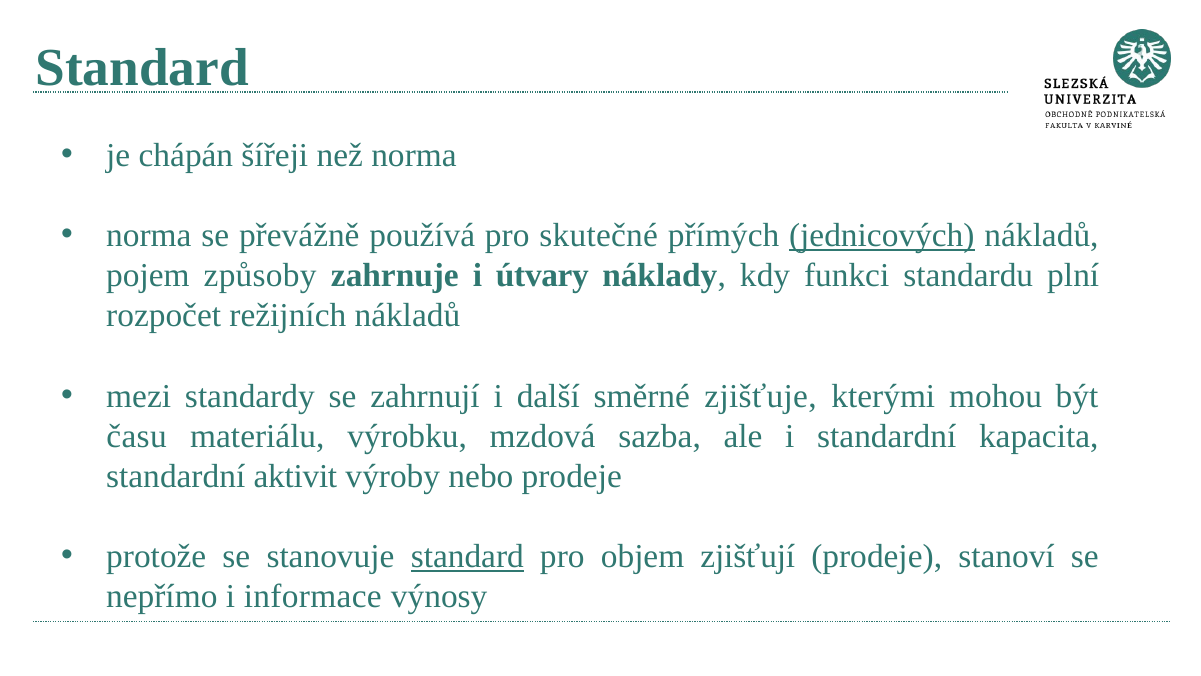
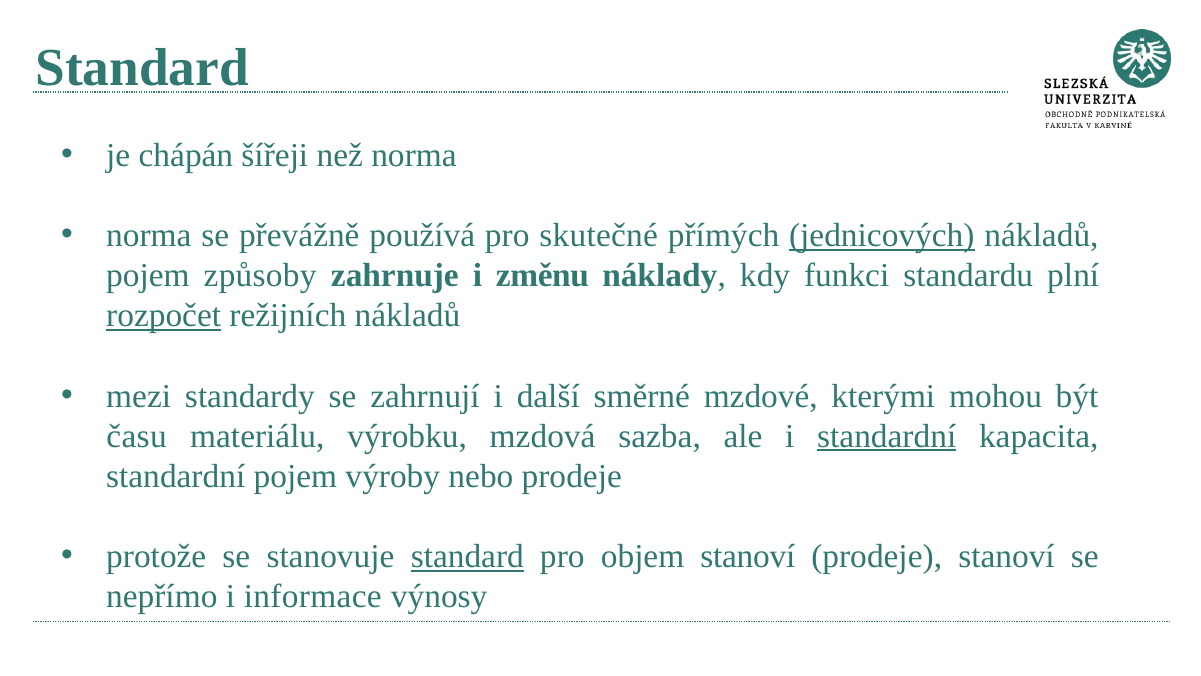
útvary: útvary -> změnu (542, 276)
rozpočet underline: none -> present (164, 316)
zjišťuje: zjišťuje -> mzdové (761, 396)
standardní underline: none -> present (887, 436)
standardní aktivit: aktivit -> pojem (295, 476)
objem zjišťují: zjišťují -> stanoví (748, 556)
